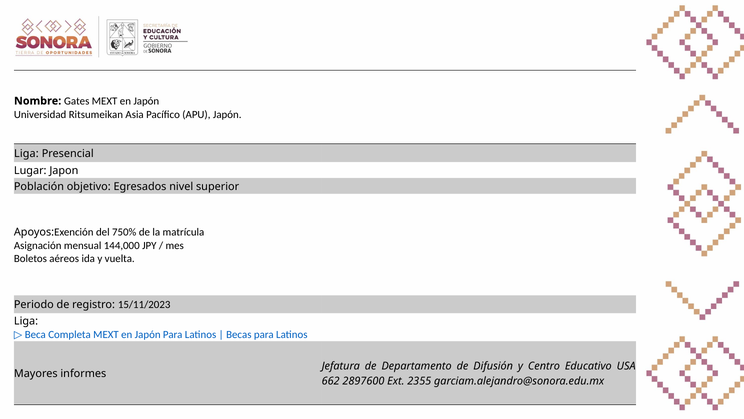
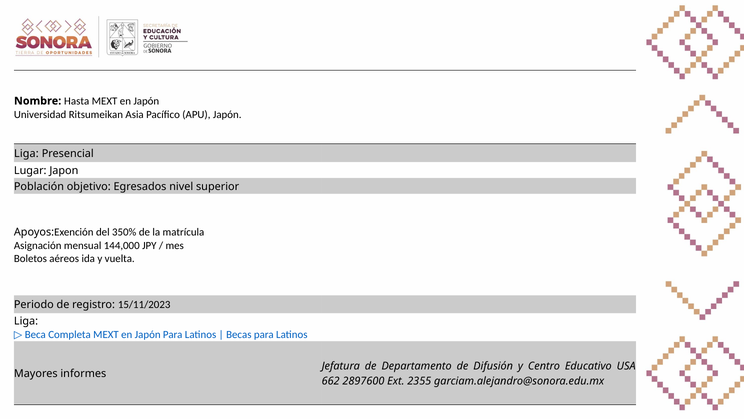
Gates: Gates -> Hasta (77, 101)
750%: 750% -> 350% (124, 232)
